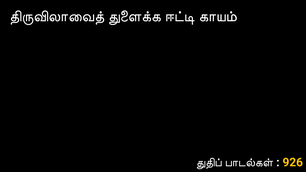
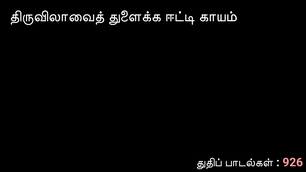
926 colour: yellow -> pink (293, 162)
